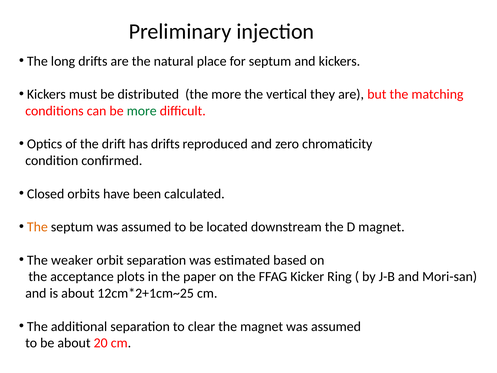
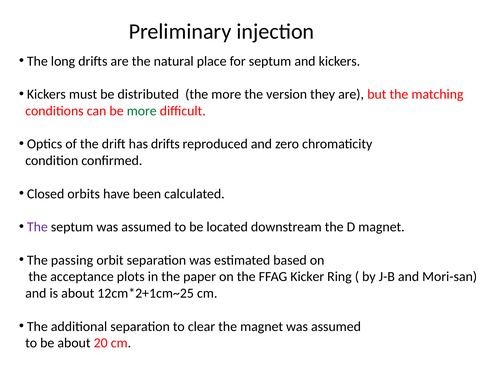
vertical: vertical -> version (287, 94)
The colour: orange -> purple (37, 227)
weaker: weaker -> passing (72, 260)
